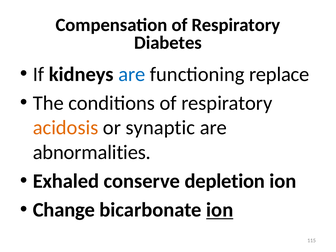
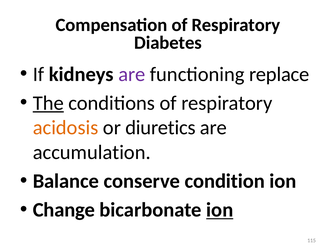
are colour: blue -> purple (132, 74)
The underline: none -> present (48, 103)
synaptic: synaptic -> diuretics (160, 128)
abnormalities: abnormalities -> accumulation (92, 152)
Exhaled: Exhaled -> Balance (66, 181)
depletion: depletion -> condition (225, 181)
